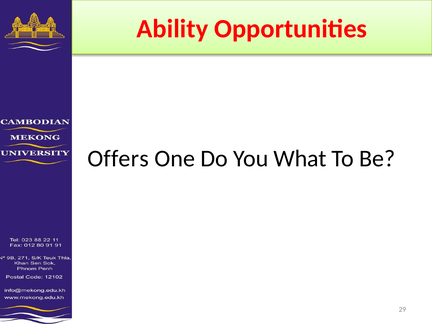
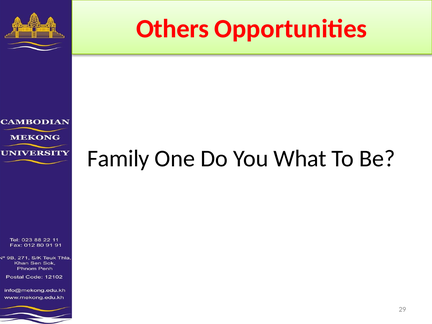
Ability: Ability -> Others (173, 29)
Offers: Offers -> Family (118, 159)
